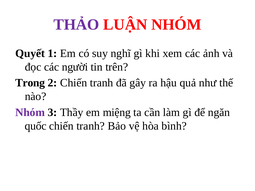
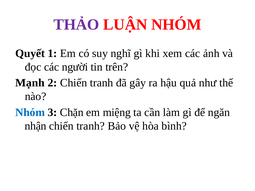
Trong: Trong -> Mạnh (30, 83)
Nhóm colour: purple -> blue (30, 112)
Thầy: Thầy -> Chặn (72, 112)
quốc: quốc -> nhận (36, 126)
